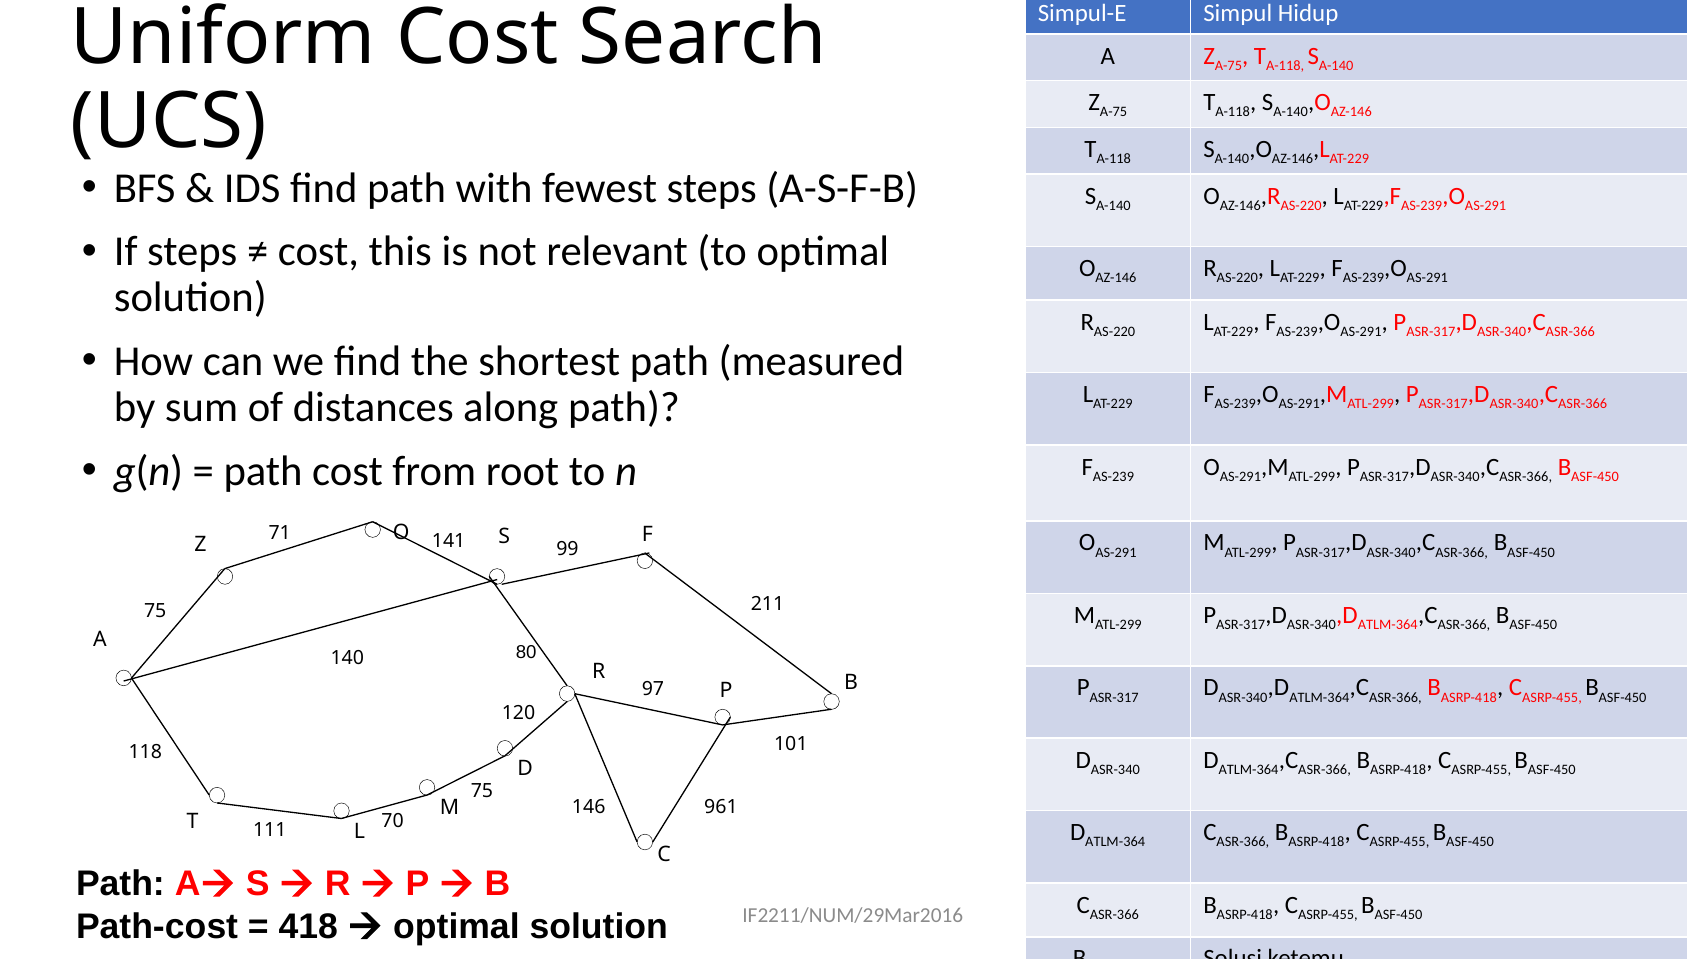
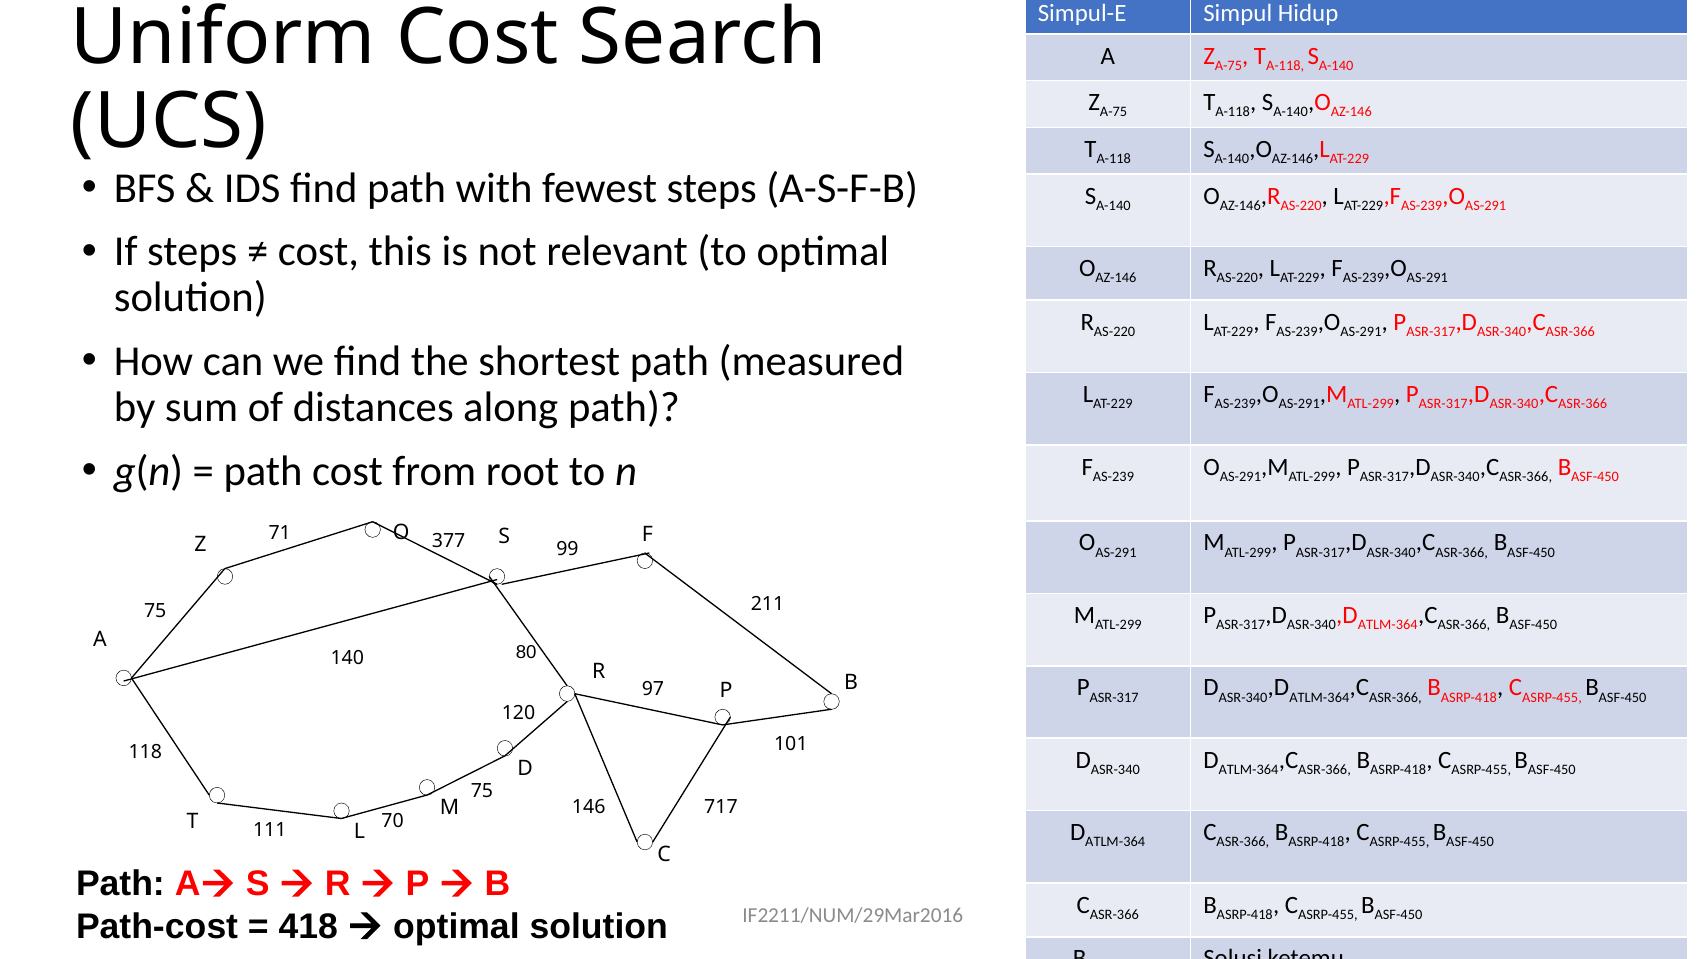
141: 141 -> 377 (449, 541)
961: 961 -> 717 (721, 807)
